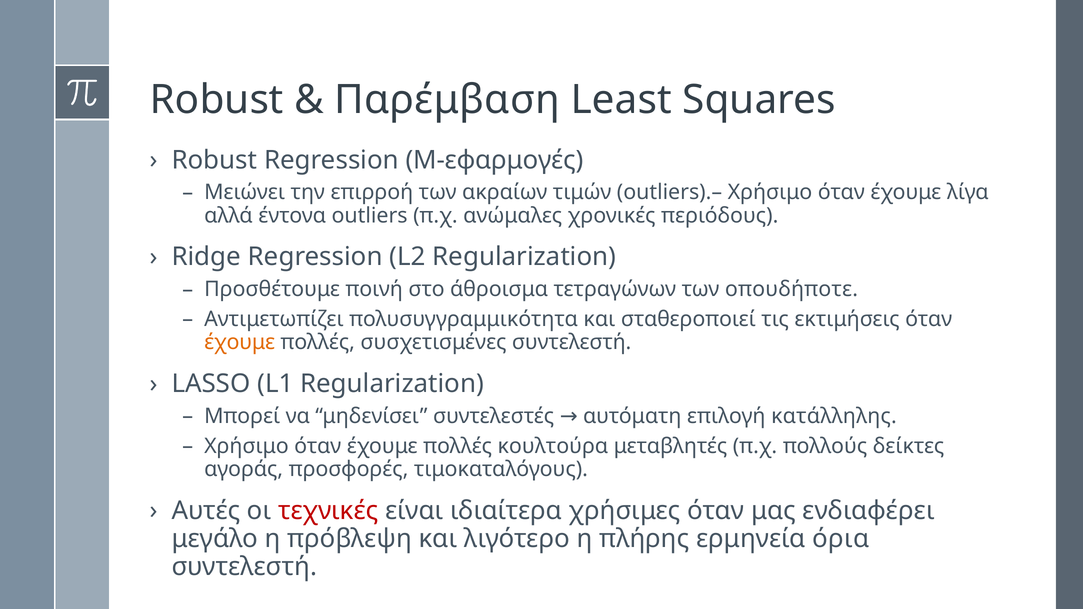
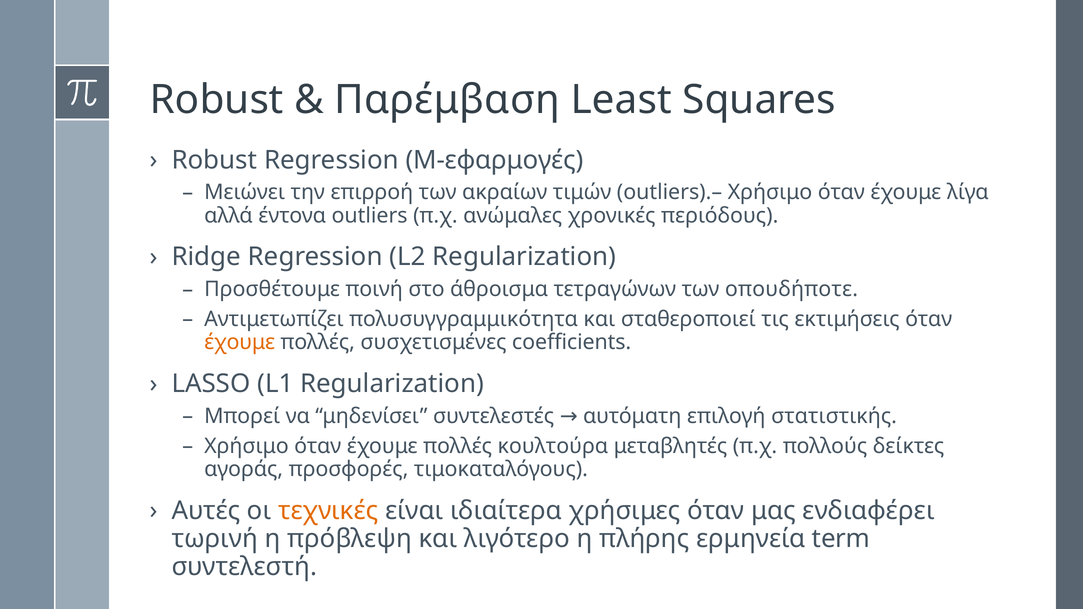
συσχετισμένες συντελεστή: συντελεστή -> coefficients (572, 343)
κατάλληλης: κατάλληλης -> στατιστικής (834, 416)
τεχνικές colour: red -> orange (328, 511)
μεγάλο: μεγάλο -> τωρινή (215, 539)
όρια: όρια -> term (841, 539)
